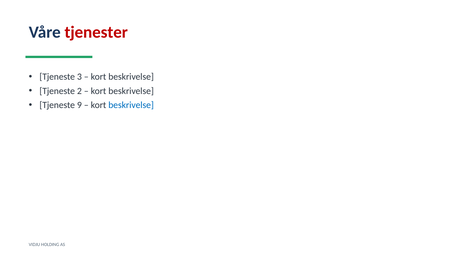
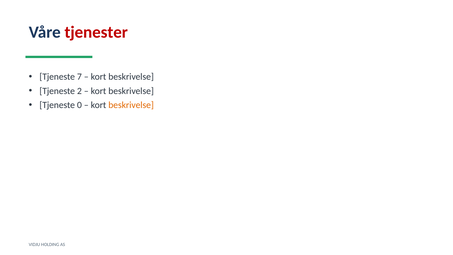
3: 3 -> 7 (79, 77)
9: 9 -> 0 (79, 105)
beskrivelse colour: blue -> orange (131, 105)
